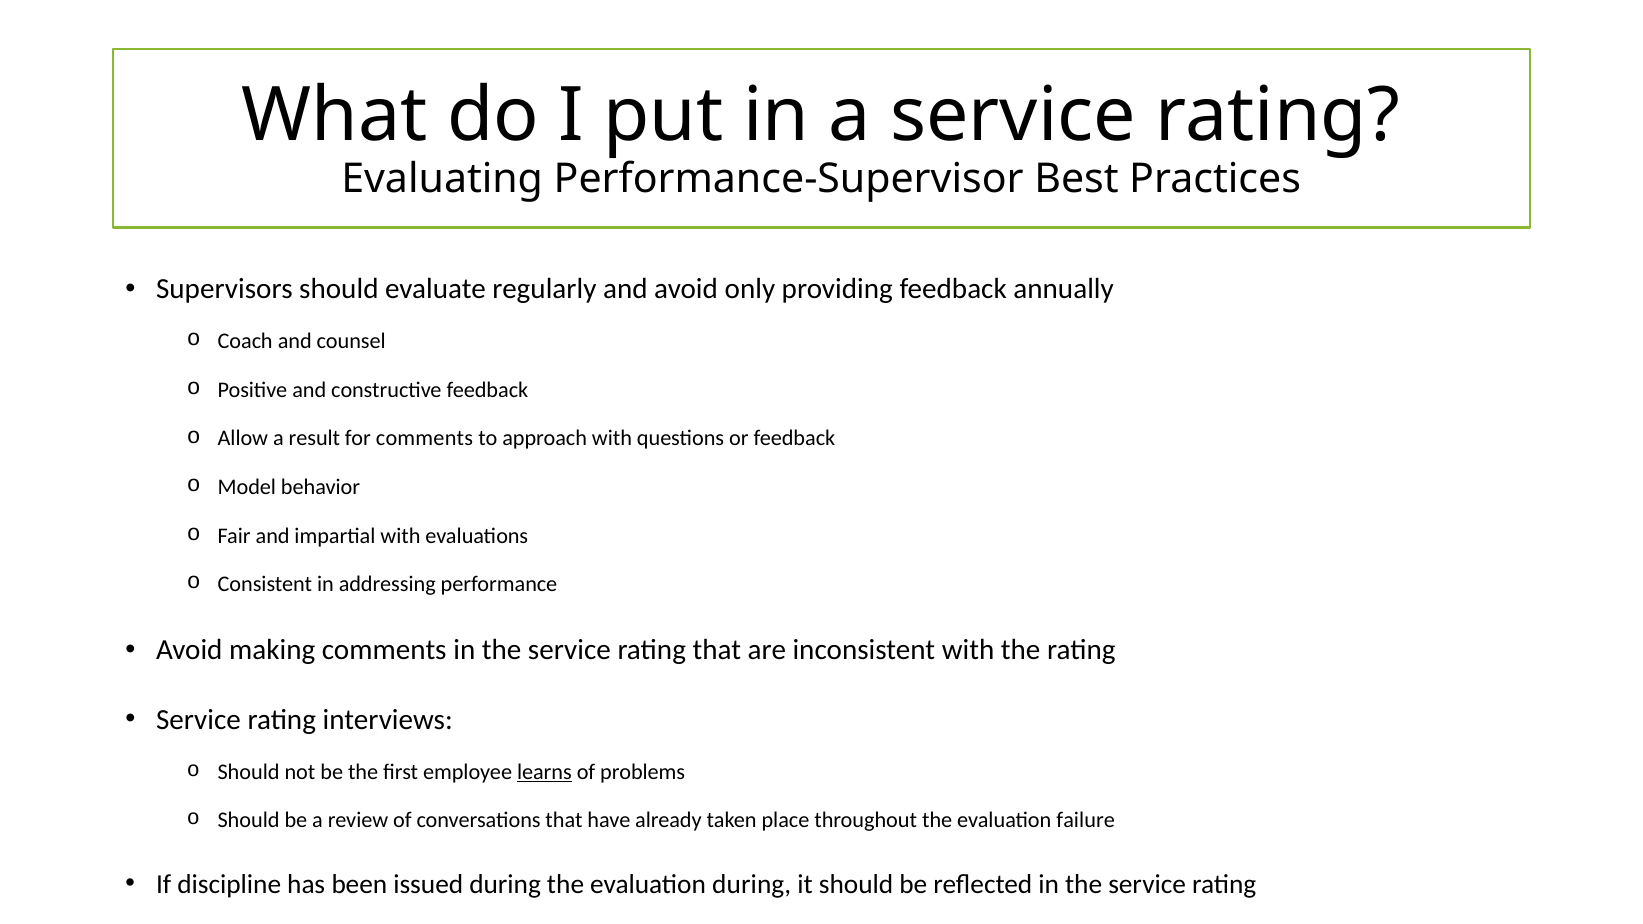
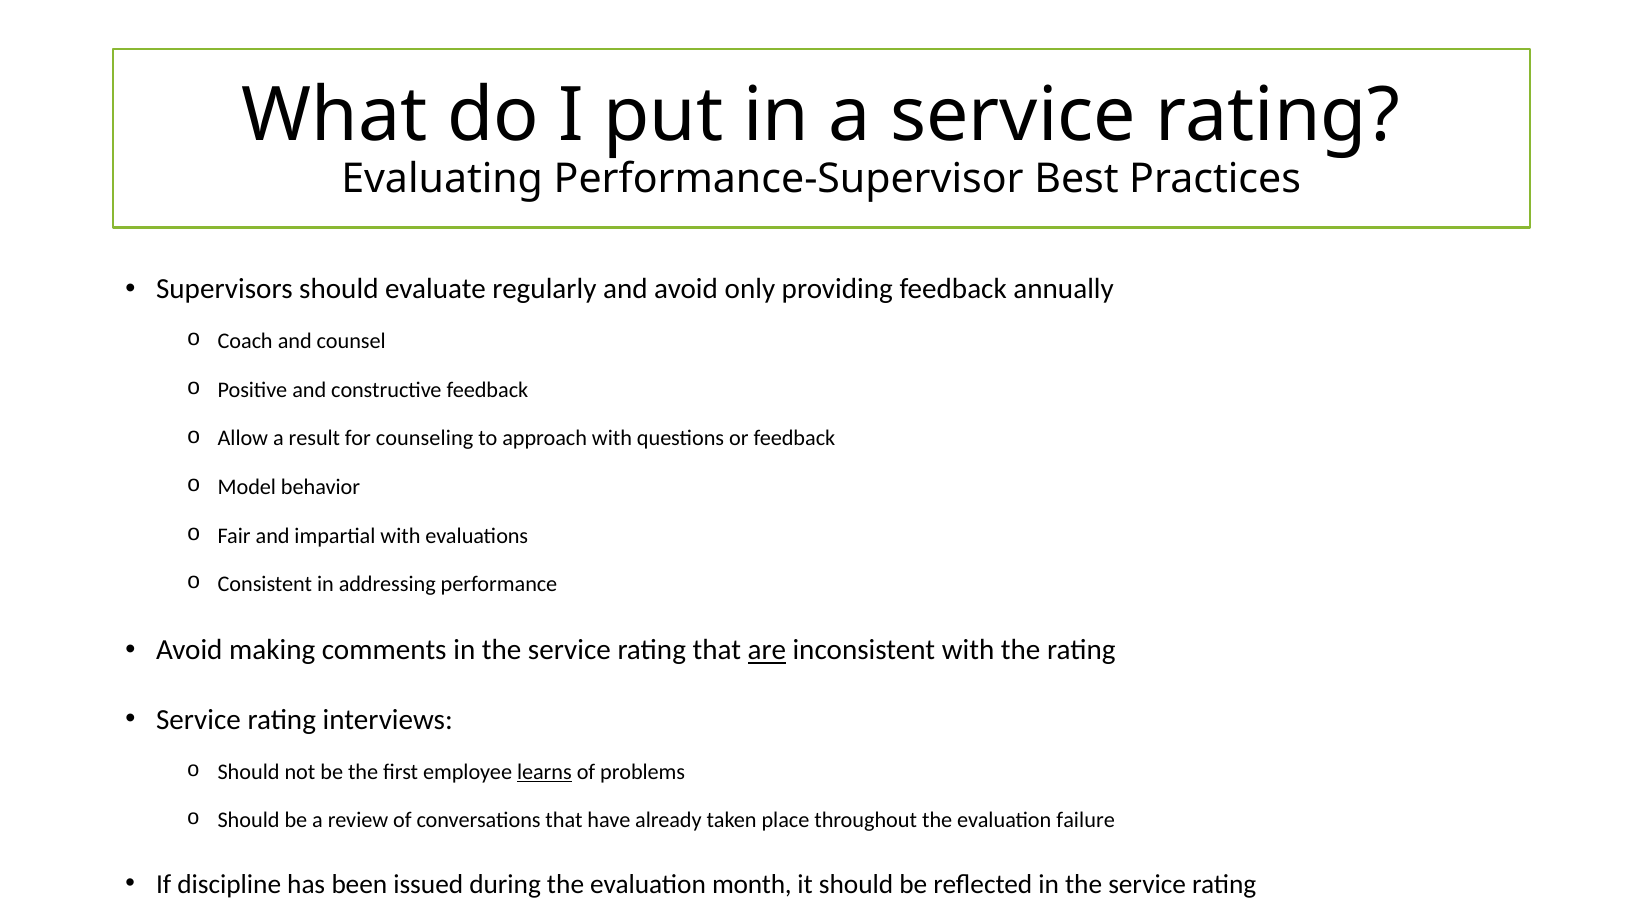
for comments: comments -> counseling (425, 439)
are underline: none -> present (767, 650)
evaluation during: during -> month (752, 884)
